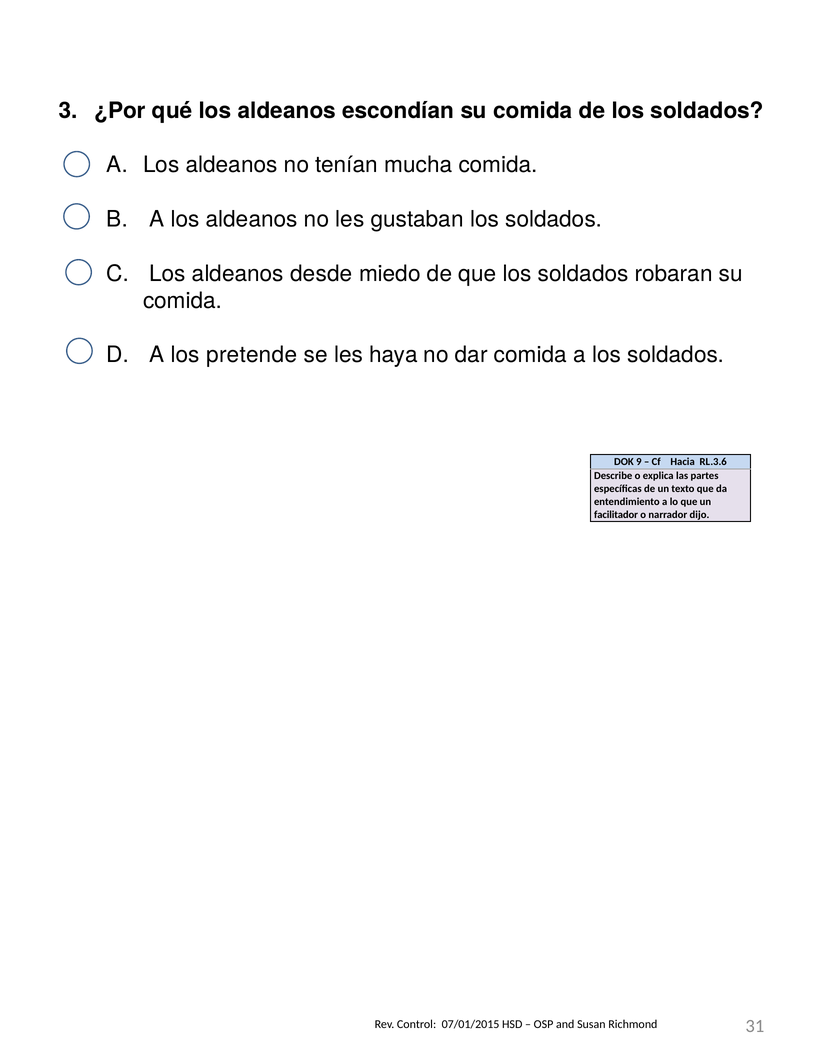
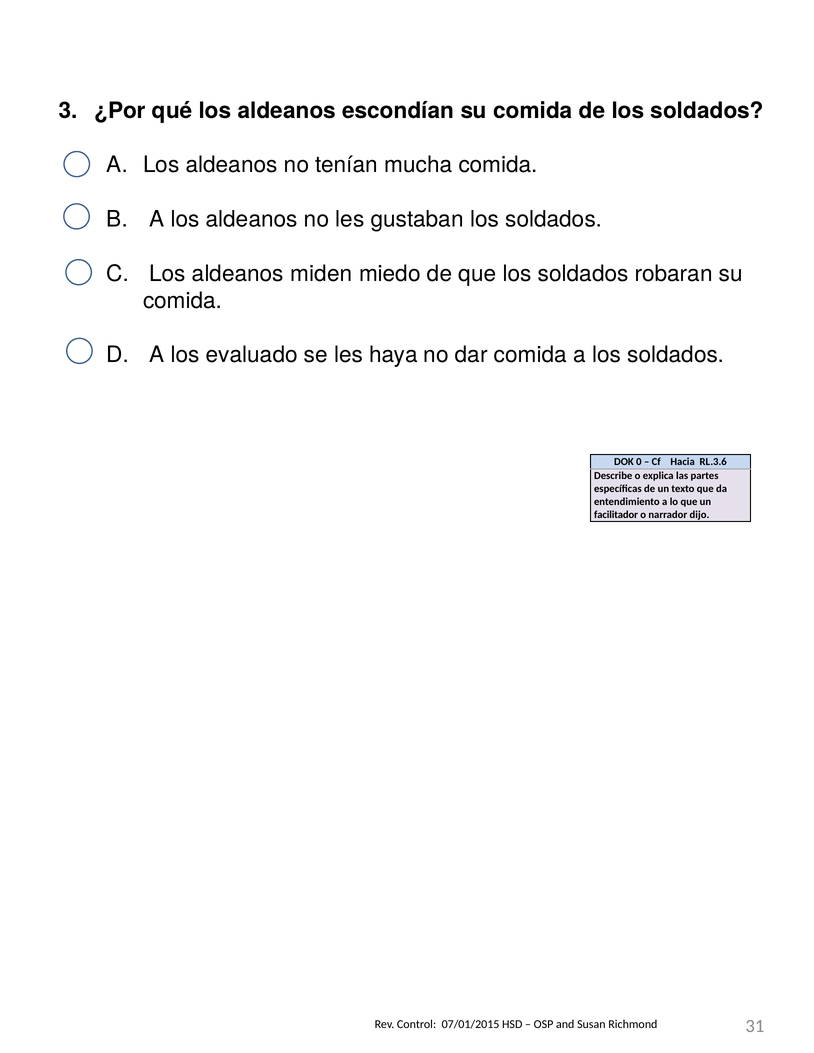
desde: desde -> miden (321, 274)
pretende: pretende -> evaluado (252, 355)
9: 9 -> 0 (639, 462)
